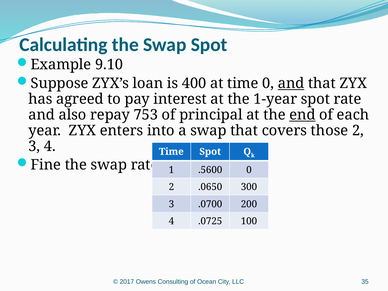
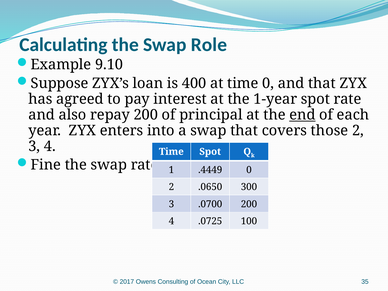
Swap Spot: Spot -> Role (209, 45)
and underline: present -> none (291, 83)
repay 753: 753 -> 200 (146, 115)
.5600: .5600 -> .4449 (210, 170)
